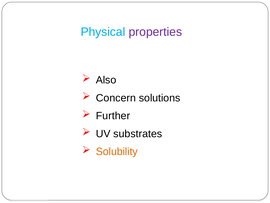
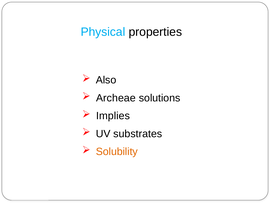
properties colour: purple -> black (155, 32)
Concern: Concern -> Archeae (116, 98)
Further: Further -> Implies (113, 116)
